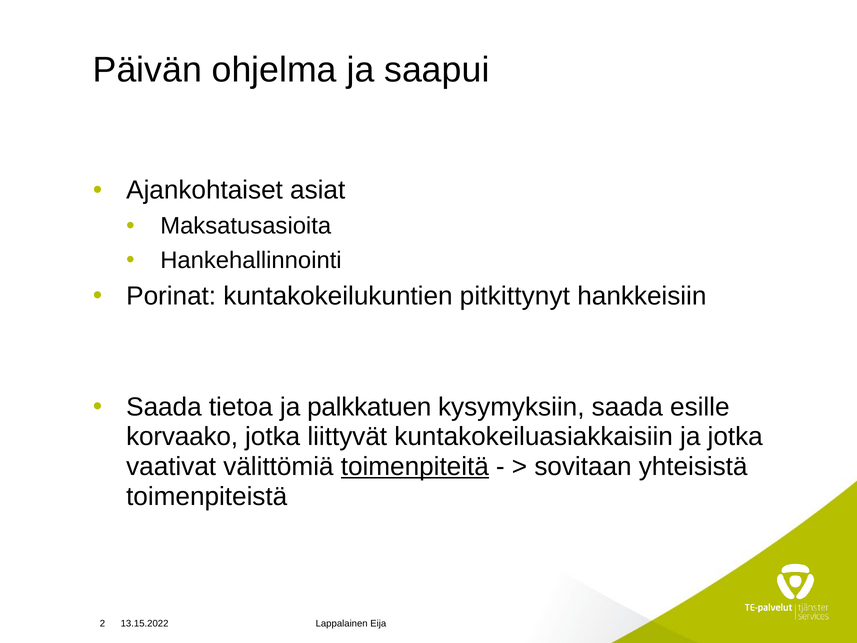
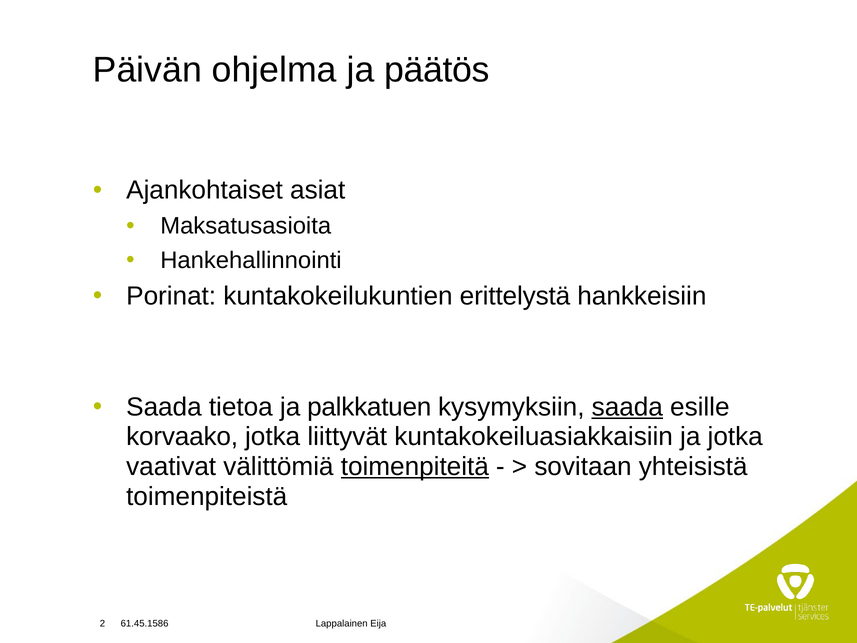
saapui: saapui -> päätös (437, 70)
pitkittynyt: pitkittynyt -> erittelystä (515, 296)
saada underline: none -> present (627, 407)
13.15.2022: 13.15.2022 -> 61.45.1586 (145, 623)
